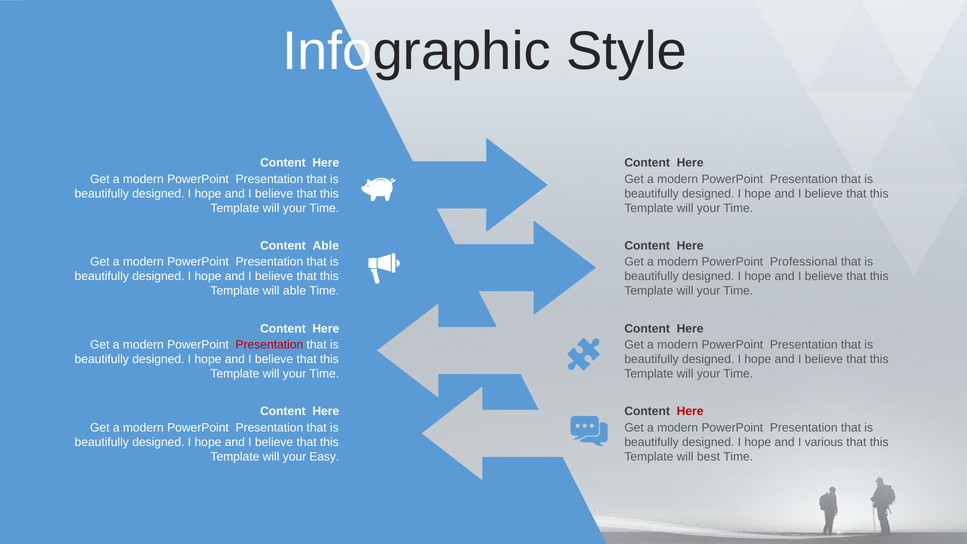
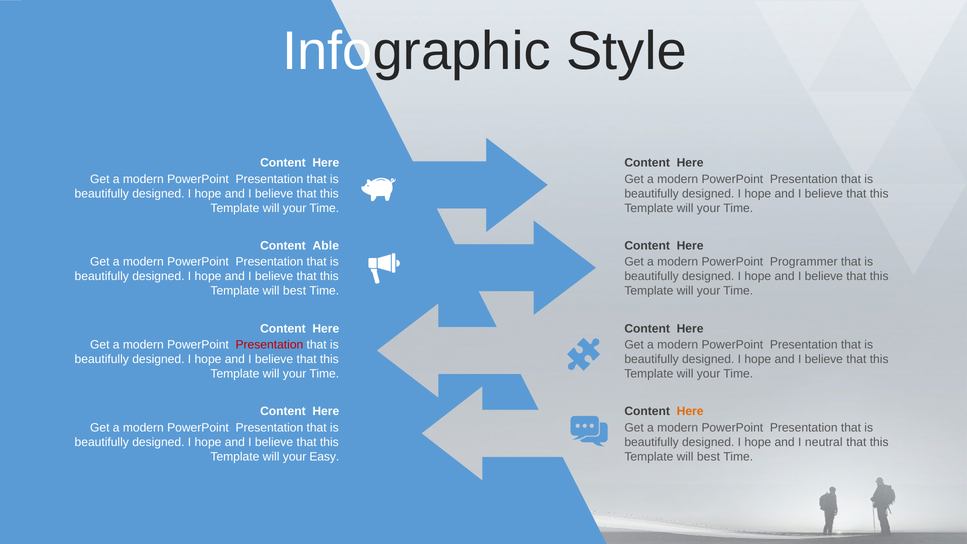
Professional: Professional -> Programmer (804, 262)
able: able -> best (295, 291)
Here colour: red -> orange (690, 411)
various: various -> neutral (824, 442)
